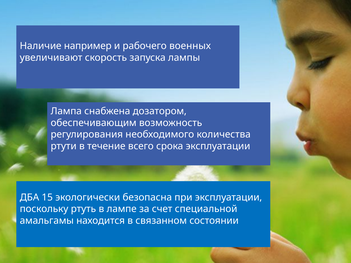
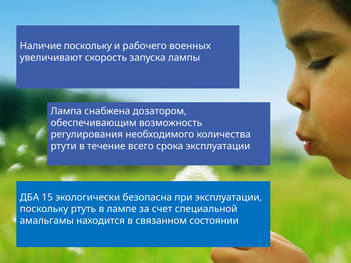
Наличие например: например -> поскольку (88, 46)
